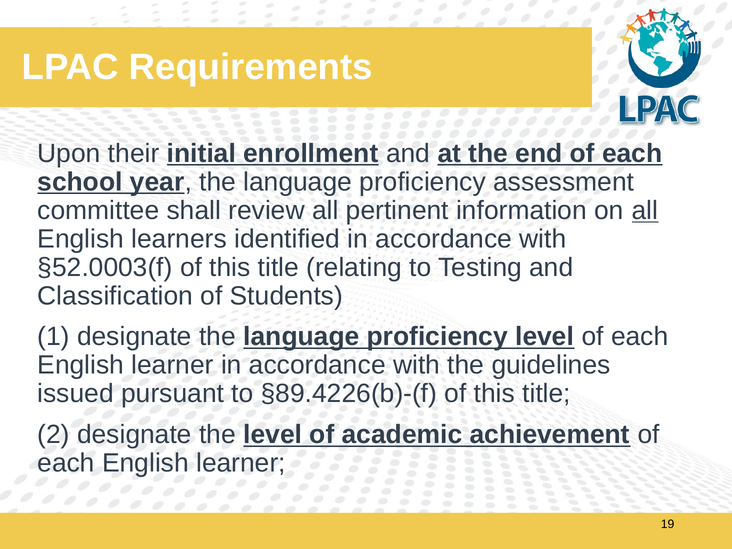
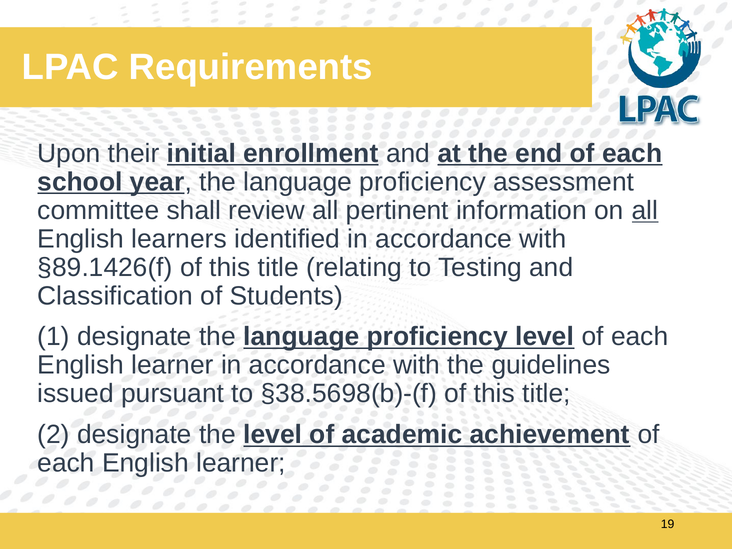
§52.0003(f: §52.0003(f -> §89.1426(f (105, 267)
§89.4226(b)-(f: §89.4226(b)-(f -> §38.5698(b)-(f (349, 394)
